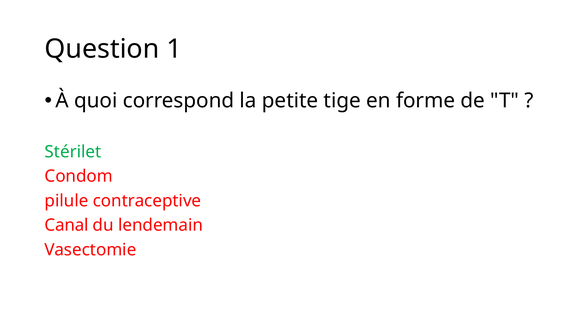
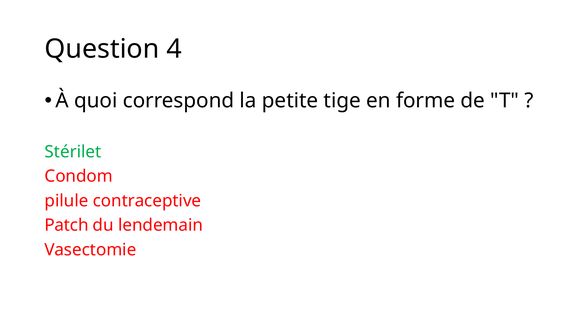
1: 1 -> 4 (174, 49)
Canal: Canal -> Patch (66, 225)
